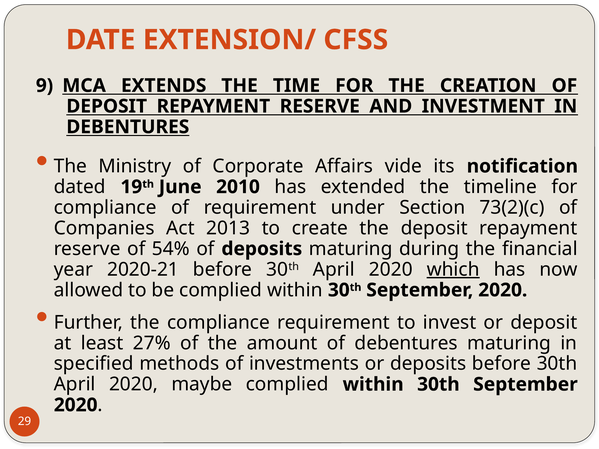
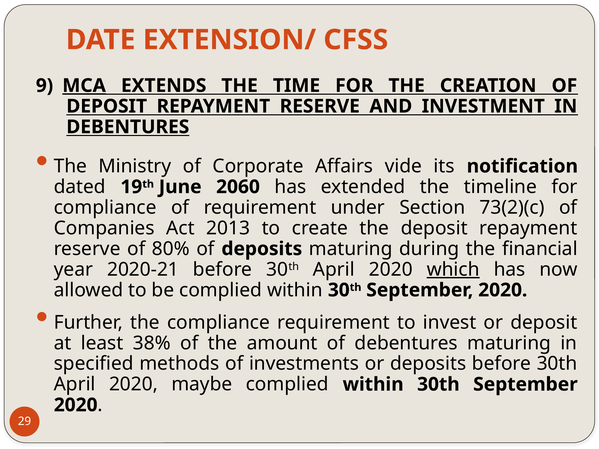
MCA underline: none -> present (84, 86)
2010: 2010 -> 2060 (238, 187)
54%: 54% -> 80% (171, 249)
27%: 27% -> 38% (152, 343)
